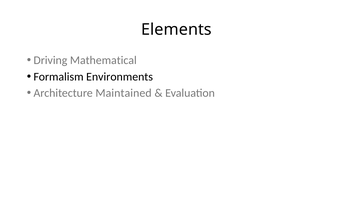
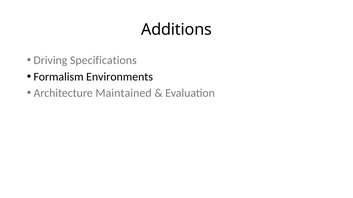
Elements: Elements -> Additions (177, 30)
Mathematical: Mathematical -> Specifications (103, 60)
